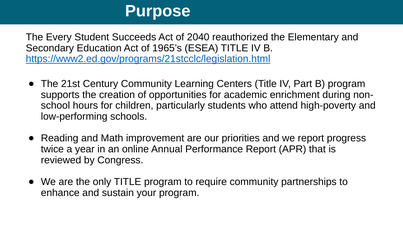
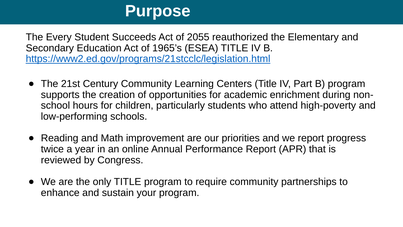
2040: 2040 -> 2055 (198, 37)
